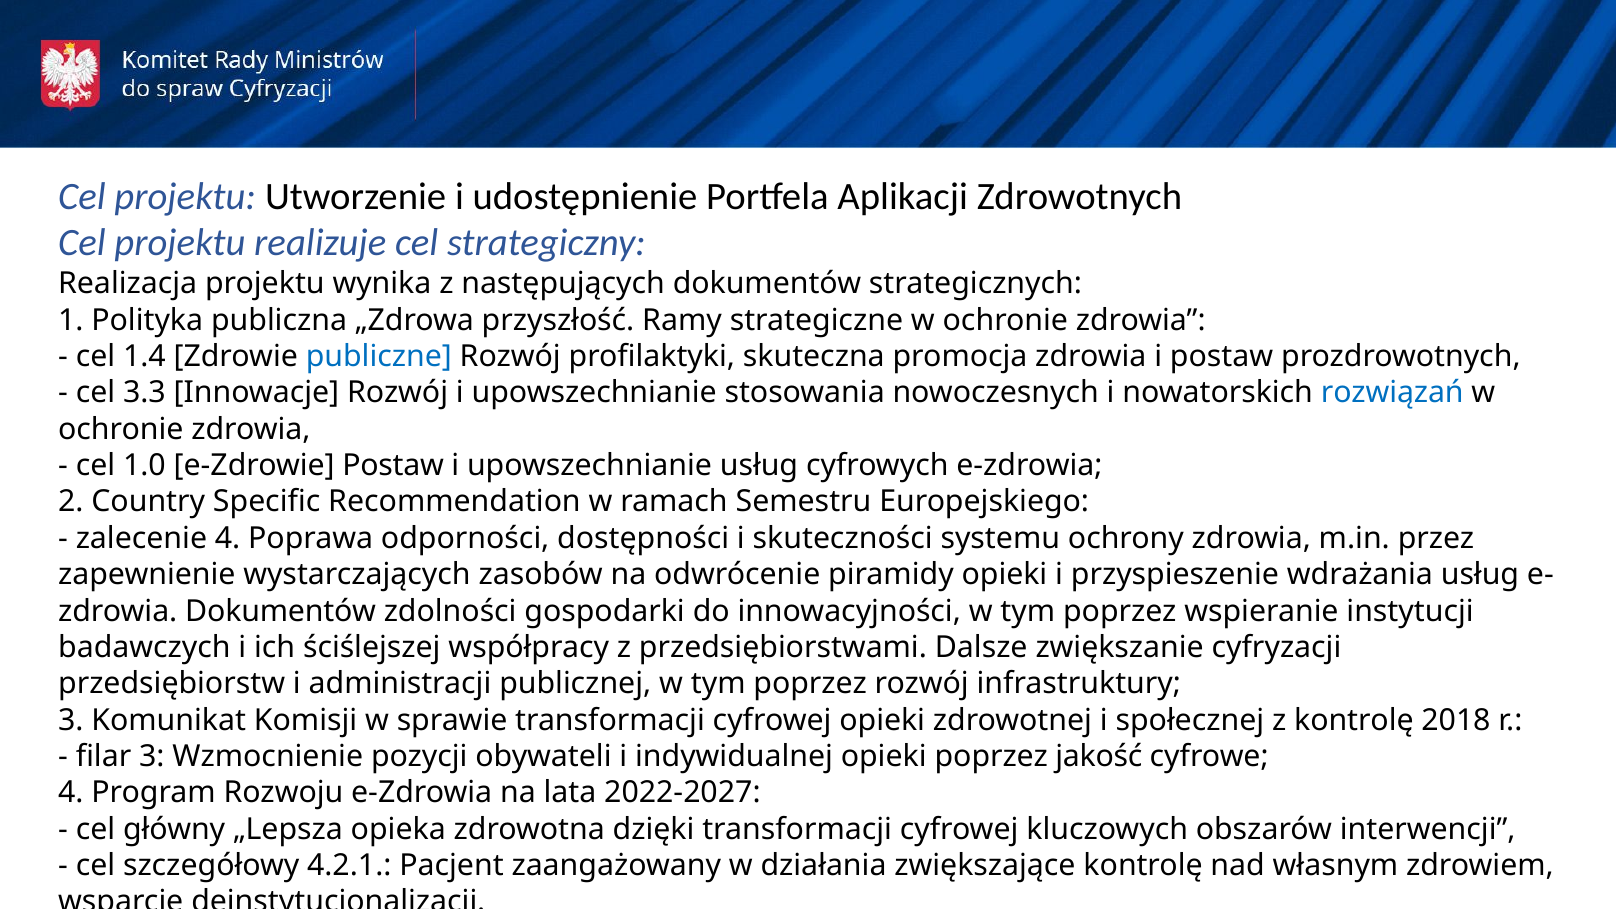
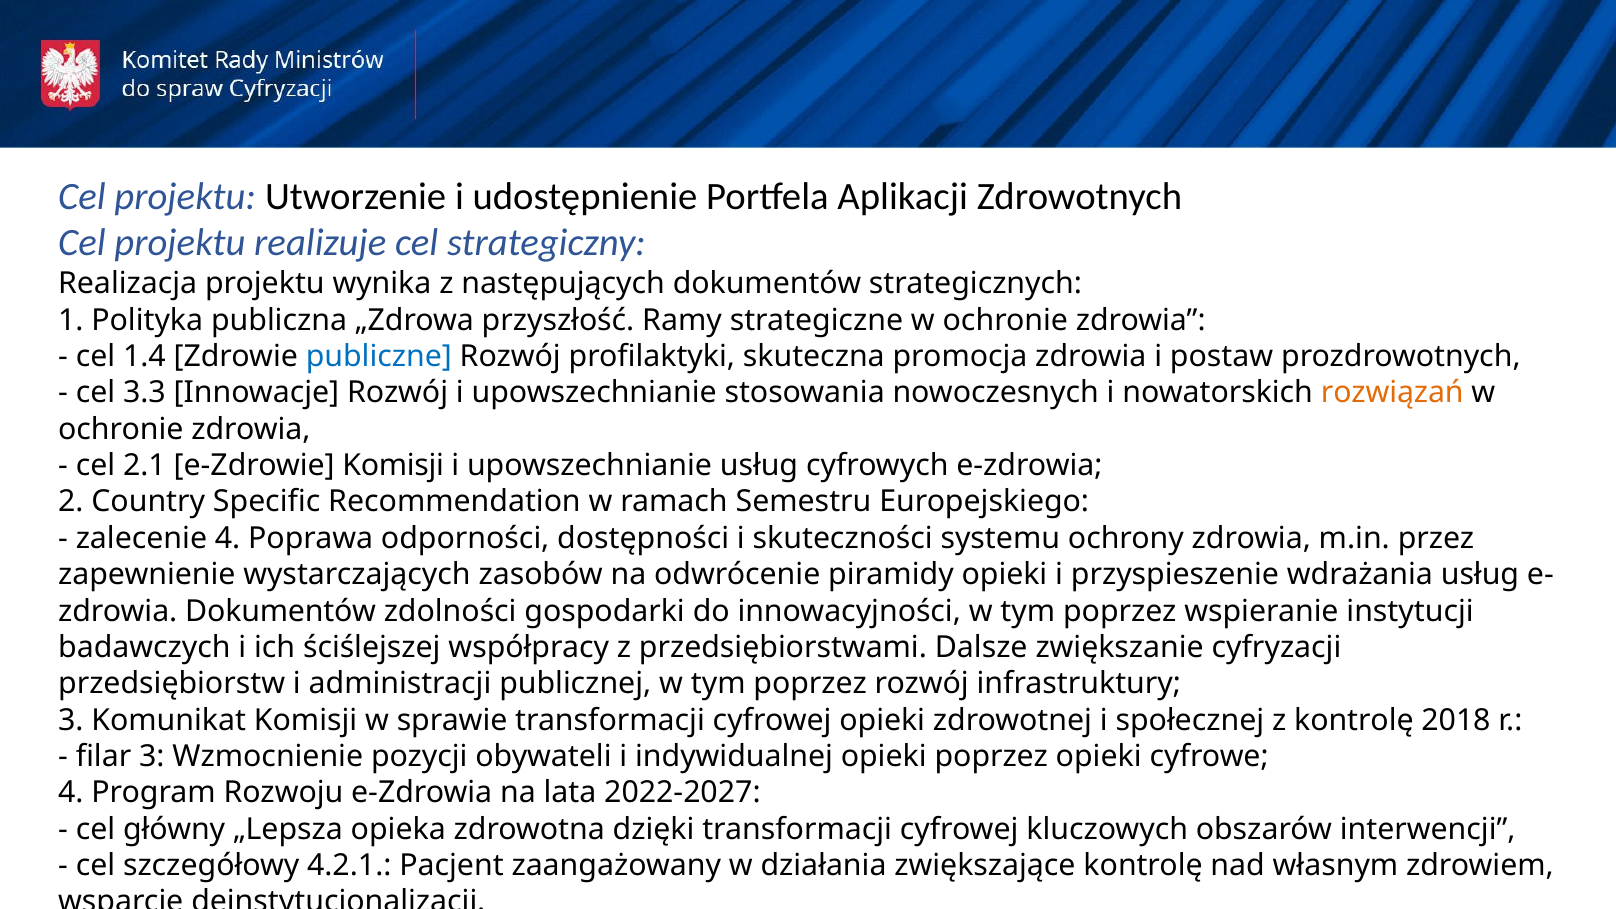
rozwiązań colour: blue -> orange (1392, 393)
1.0: 1.0 -> 2.1 (144, 466)
e-Zdrowie Postaw: Postaw -> Komisji (393, 466)
poprzez jakość: jakość -> opieki (1099, 757)
